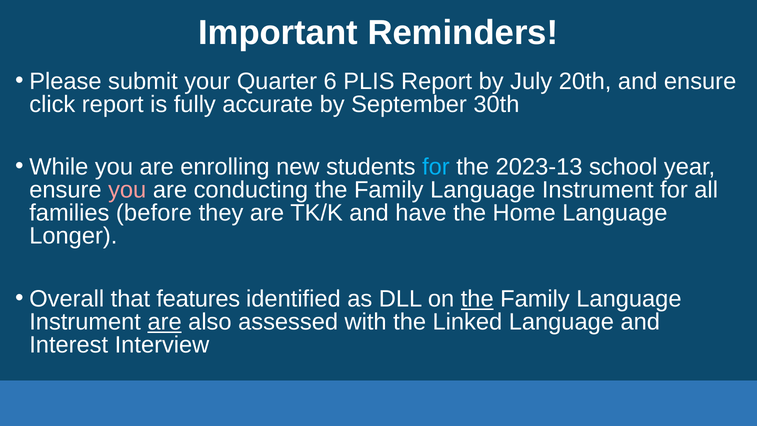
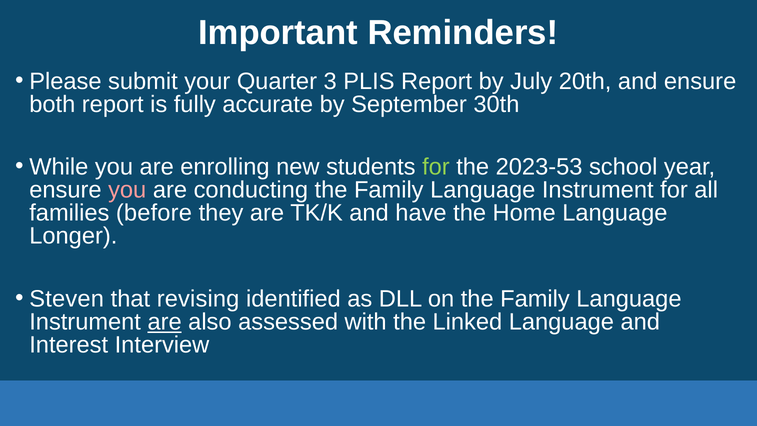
6: 6 -> 3 (330, 81)
click: click -> both (52, 104)
for colour: light blue -> light green (436, 167)
2023-13: 2023-13 -> 2023-53 (539, 167)
Overall: Overall -> Steven (67, 299)
features: features -> revising (198, 299)
the underline: present -> none (477, 299)
